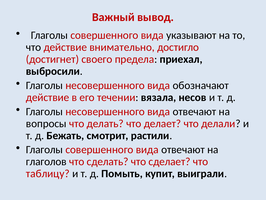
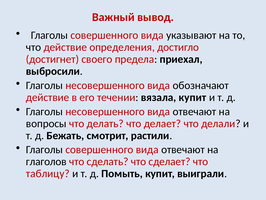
внимательно: внимательно -> определения (122, 47)
вязала несов: несов -> купит (193, 97)
